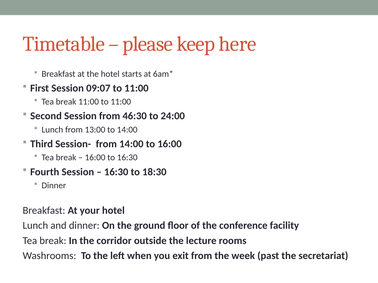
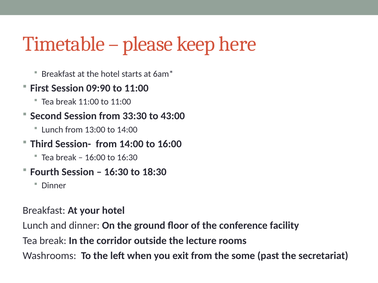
09:07: 09:07 -> 09:90 (98, 88)
46:30: 46:30 -> 33:30 (135, 116)
24:00: 24:00 -> 43:00 (173, 116)
week: week -> some (243, 256)
